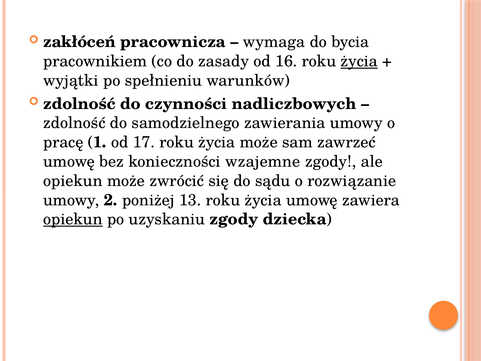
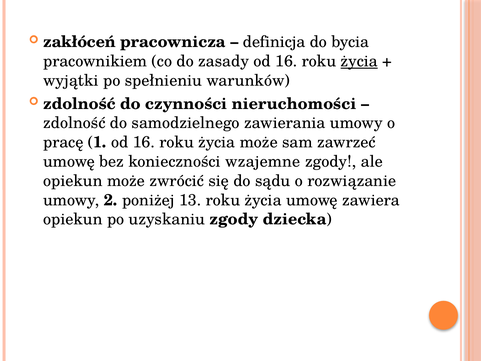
wymaga: wymaga -> definicja (274, 42)
nadliczbowych: nadliczbowych -> nieruchomości (294, 104)
1 od 17: 17 -> 16 (144, 142)
opiekun underline: present -> none (73, 219)
